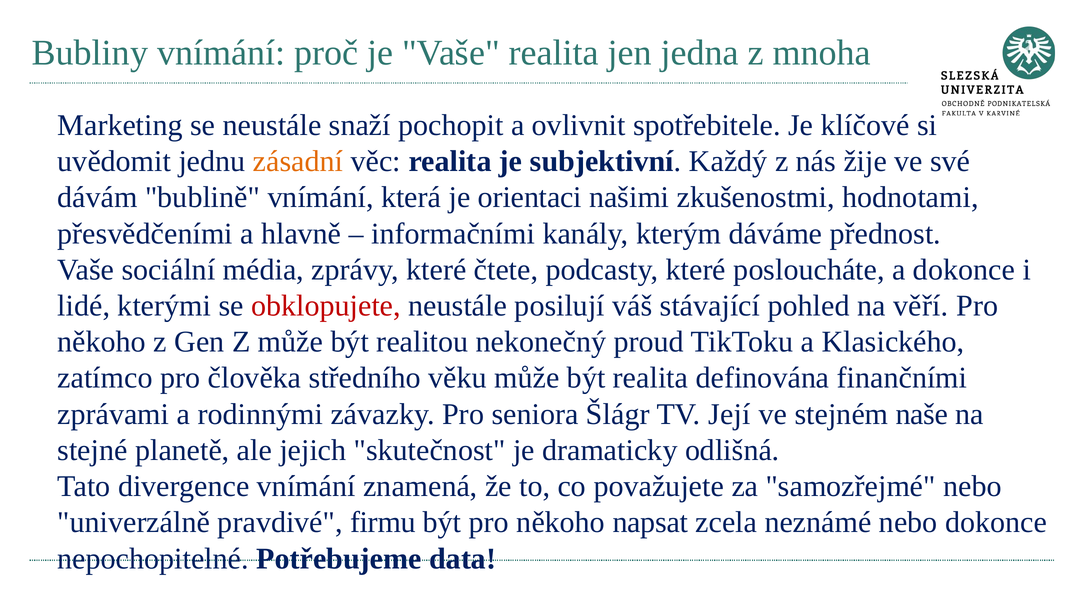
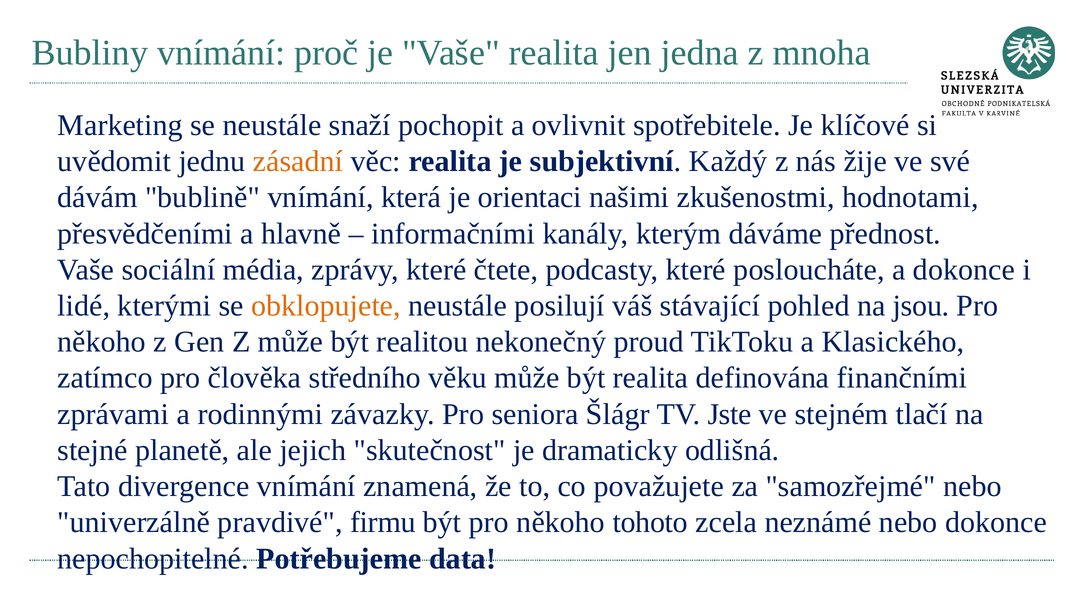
obklopujete colour: red -> orange (326, 306)
věří: věří -> jsou (921, 306)
Její: Její -> Jste (730, 414)
naše: naše -> tlačí (922, 414)
napsat: napsat -> tohoto (650, 522)
